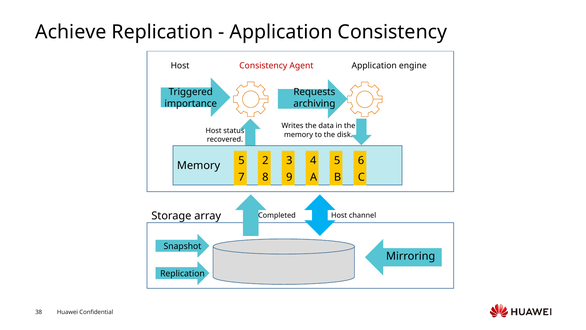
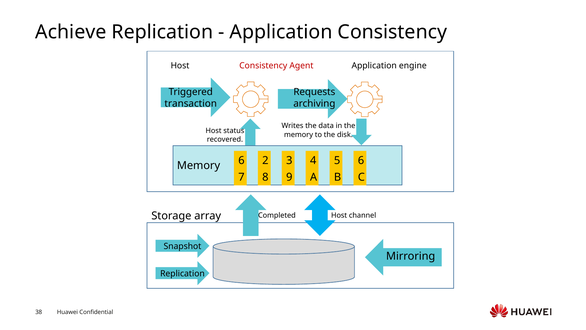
importance: importance -> transaction (191, 104)
Memory 5: 5 -> 6 (241, 160)
